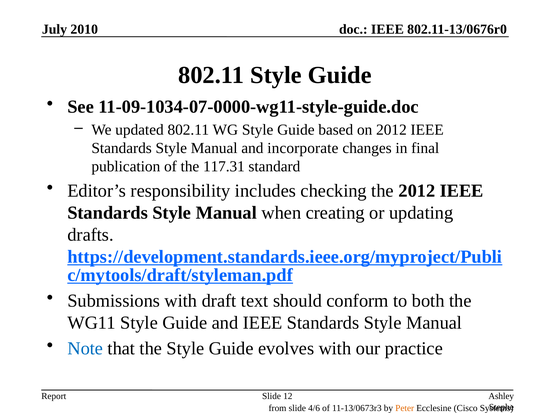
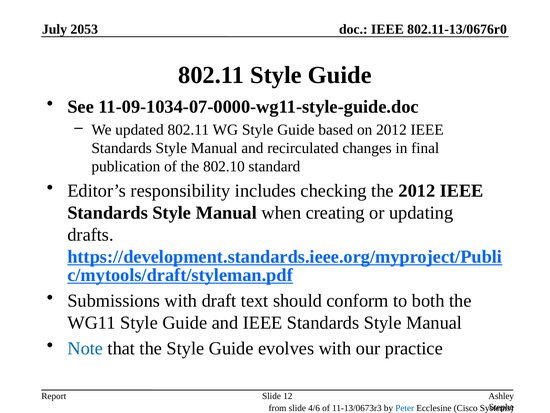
2010: 2010 -> 2053 (84, 29)
incorporate: incorporate -> recirculated (303, 148)
117.31: 117.31 -> 802.10 (224, 166)
Peter colour: orange -> blue (405, 408)
